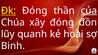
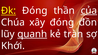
quanh underline: none -> present (32, 34)
hoài: hoài -> tràn (73, 34)
Binh: Binh -> Khới (13, 46)
